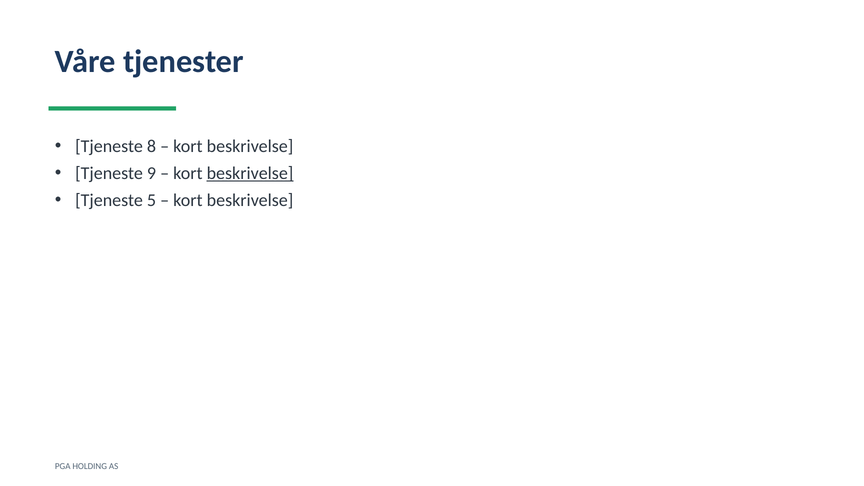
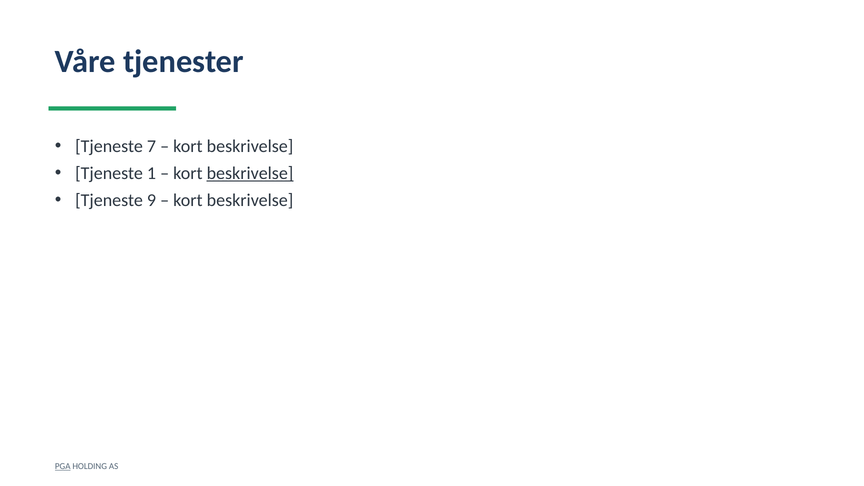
8: 8 -> 7 (151, 146)
9: 9 -> 1 (151, 173)
5: 5 -> 9 (151, 200)
PGA underline: none -> present (63, 466)
